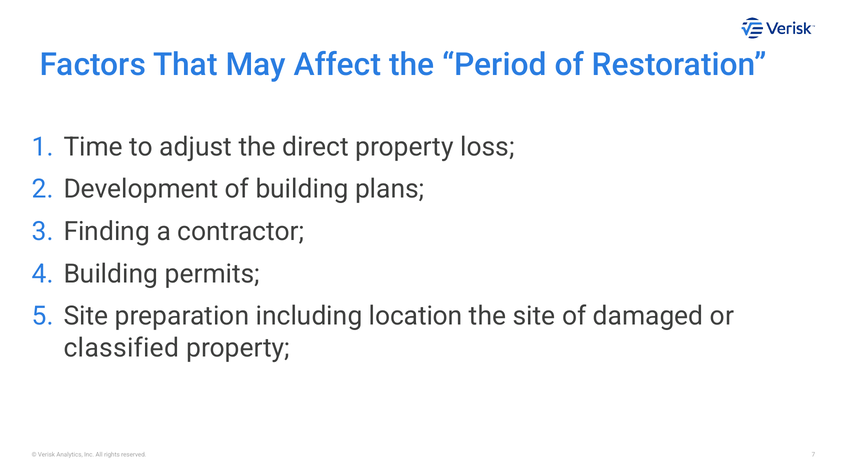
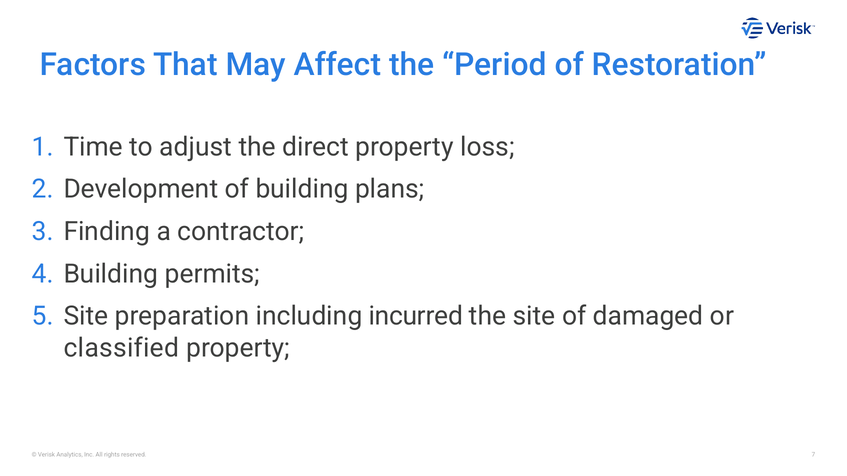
location: location -> incurred (416, 316)
